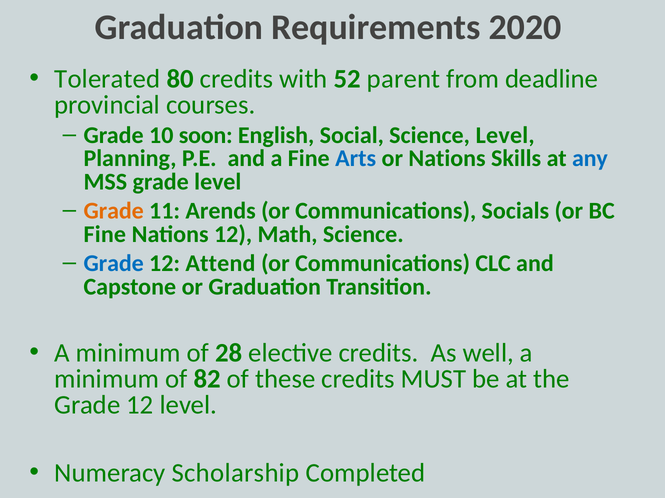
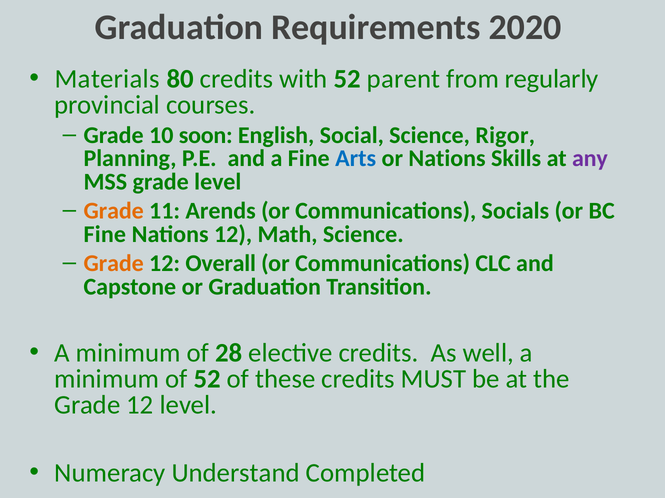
Tolerated: Tolerated -> Materials (107, 79)
deadline: deadline -> regularly (552, 79)
Science Level: Level -> Rigor (505, 135)
any colour: blue -> purple (590, 159)
Grade colour: blue -> orange (114, 264)
Attend: Attend -> Overall (221, 264)
of 82: 82 -> 52 (207, 380)
Scholarship: Scholarship -> Understand (236, 474)
